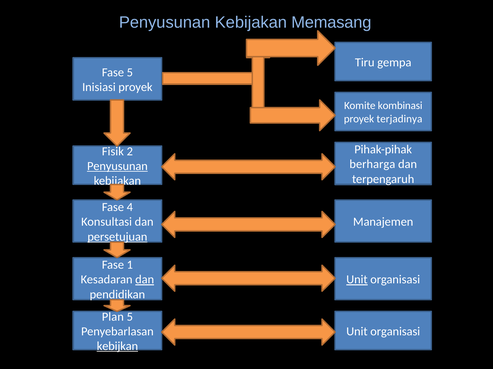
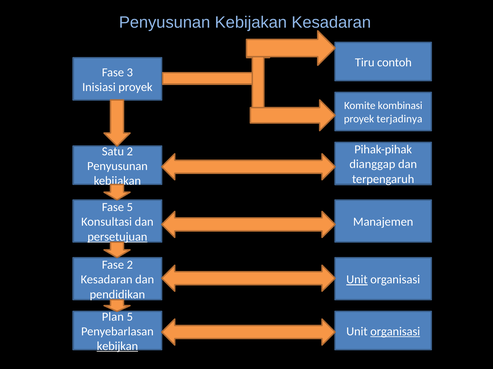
Kebijakan Memasang: Memasang -> Kesadaran (331, 23)
gempa: gempa -> contoh (394, 62)
Fase 5: 5 -> 3 (130, 72)
Fisik: Fisik -> Satu (113, 152)
berharga: berharga -> dianggap (372, 165)
Penyusunan underline: present -> none (117, 166)
Fase 4: 4 -> 5 (130, 208)
Fase 1: 1 -> 2 (130, 265)
dan underline: present -> none (145, 280)
organisasi underline: none -> present (395, 332)
